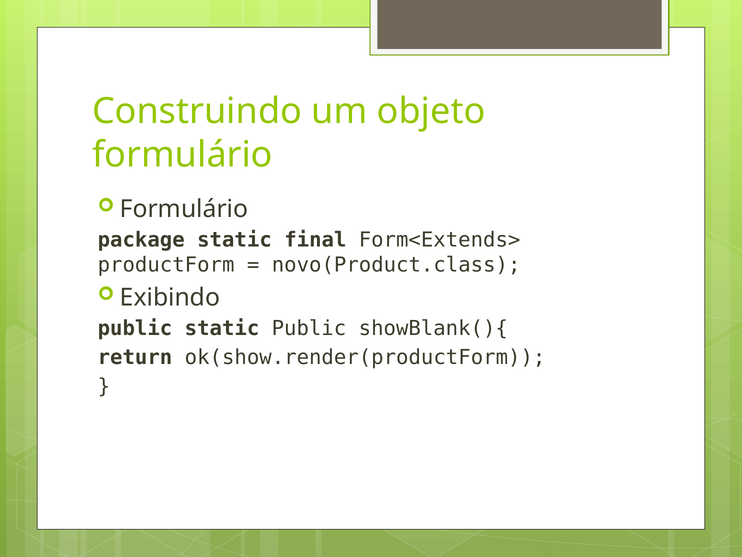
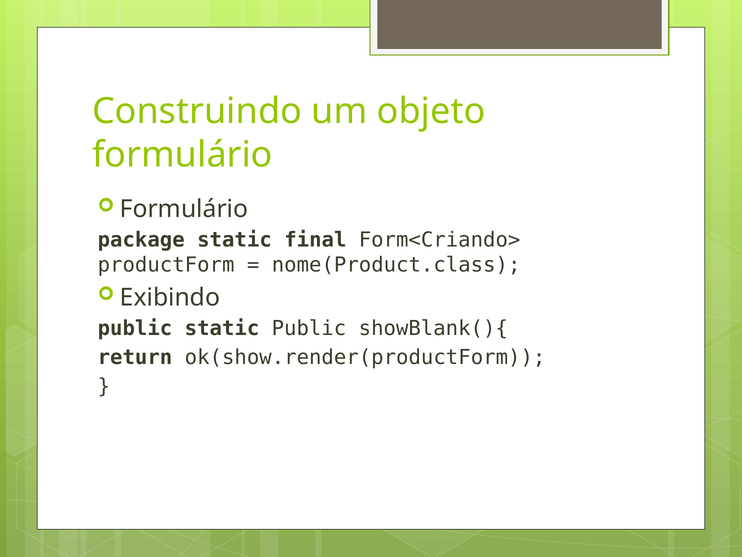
Form<Extends>: Form<Extends> -> Form<Criando> (440, 240)
novo(Product.class: novo(Product.class -> nome(Product.class (396, 265)
